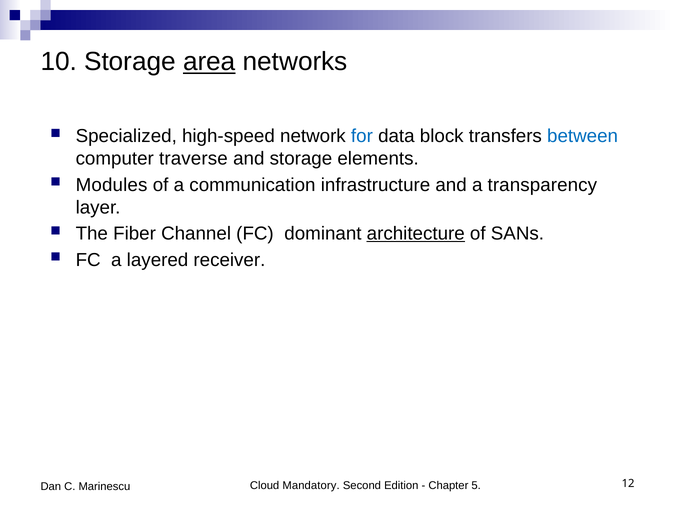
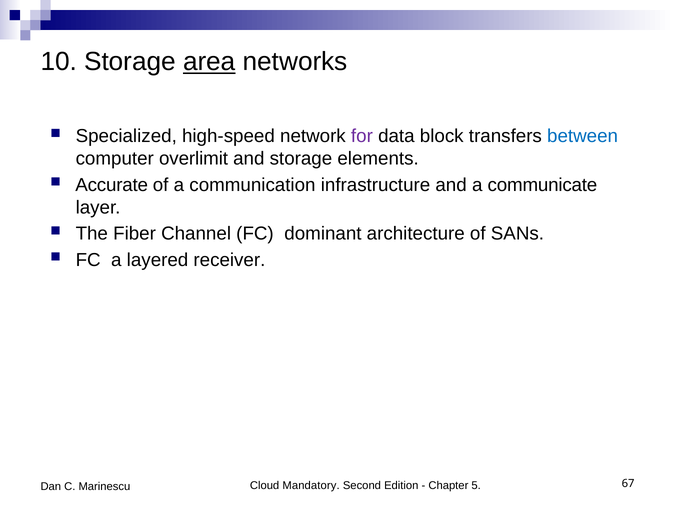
for colour: blue -> purple (362, 136)
traverse: traverse -> overlimit (194, 159)
Modules: Modules -> Accurate (112, 185)
transparency: transparency -> communicate (542, 185)
architecture underline: present -> none (416, 234)
12: 12 -> 67 (628, 484)
